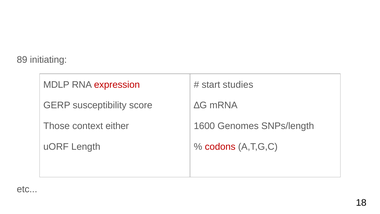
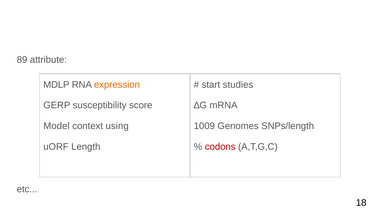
initiating: initiating -> attribute (48, 60)
expression colour: red -> orange (117, 85)
Those: Those -> Model (56, 126)
either: either -> using (117, 126)
1600: 1600 -> 1009 (204, 126)
